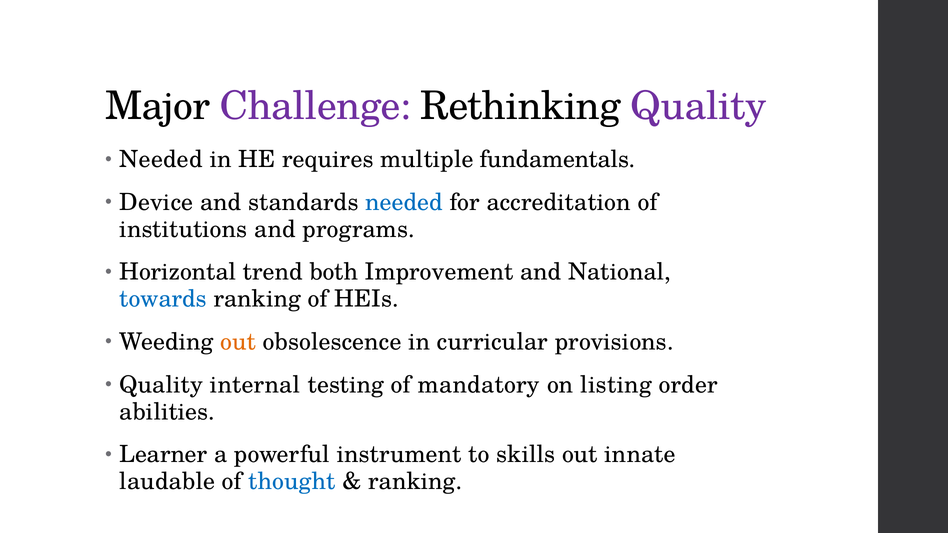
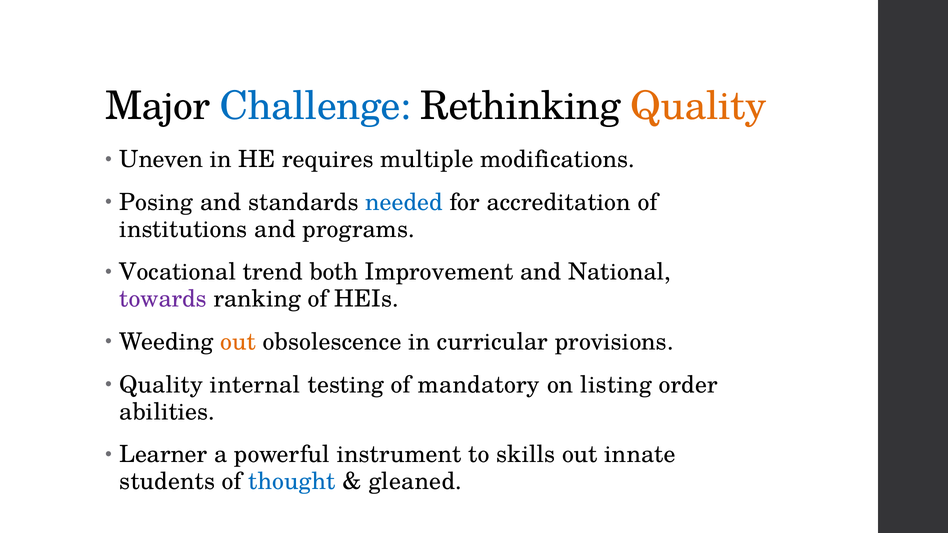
Challenge colour: purple -> blue (315, 106)
Quality colour: purple -> orange (698, 106)
Needed: Needed -> Uneven (161, 160)
fundamentals: fundamentals -> modifications (557, 160)
Device: Device -> Posing (156, 202)
Horizontal: Horizontal -> Vocational (178, 272)
towards colour: blue -> purple (163, 299)
laudable: laudable -> students (167, 482)
ranking: ranking -> gleaned (415, 482)
